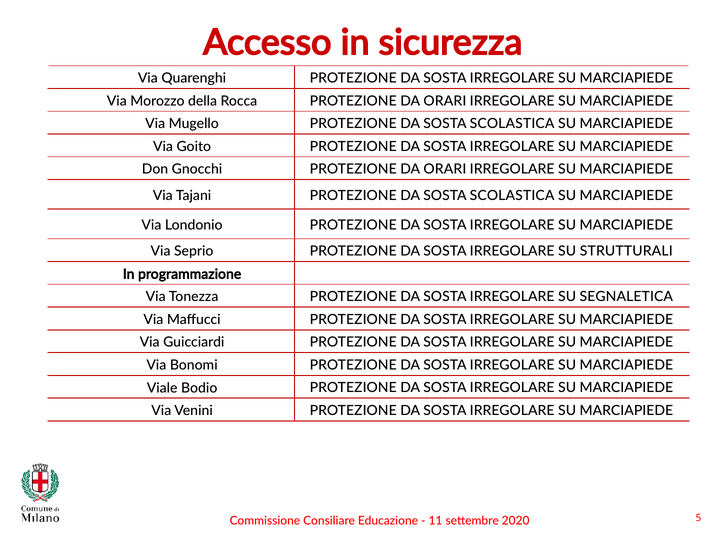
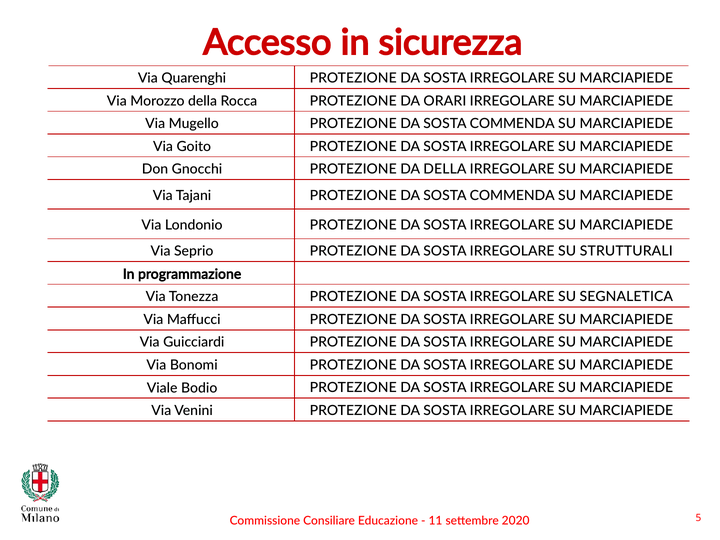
SCOLASTICA: SCOLASTICA -> COMMENDA (512, 124)
Gnocchi PROTEZIONE DA ORARI: ORARI -> DELLA (445, 169)
SCOLASTICA: SCOLASTICA -> COMMENDA (512, 195)
